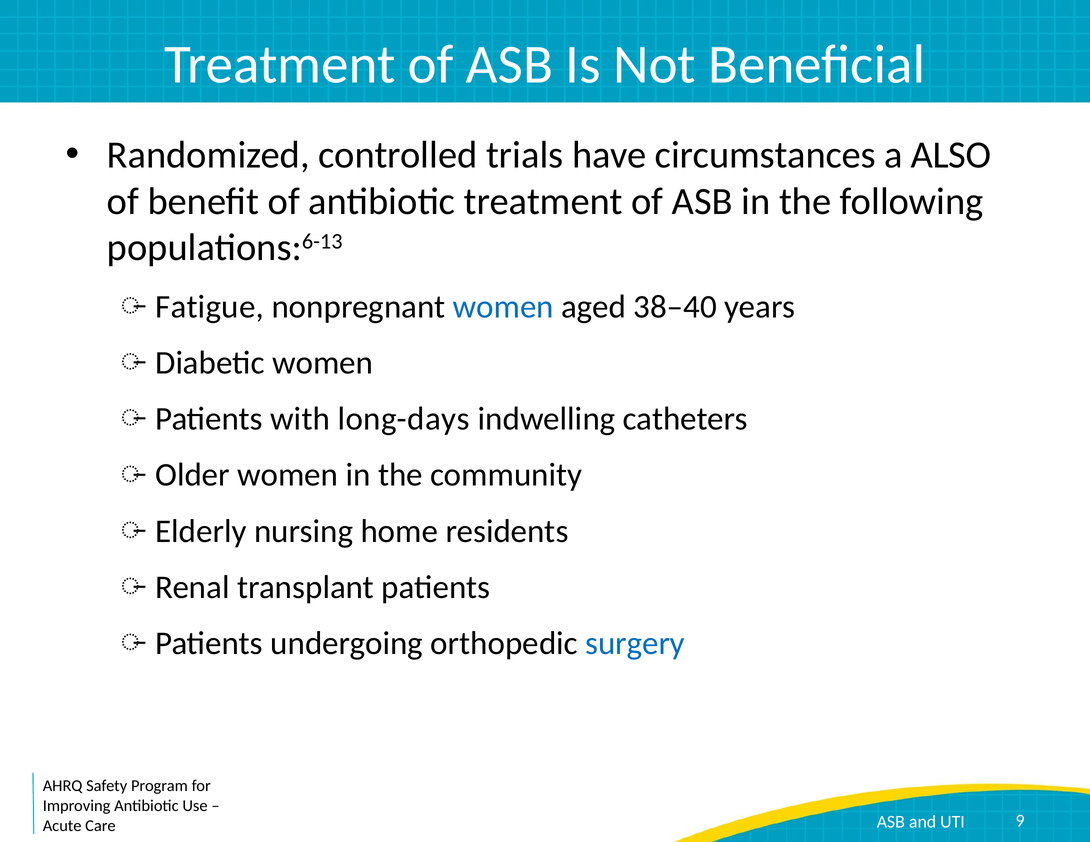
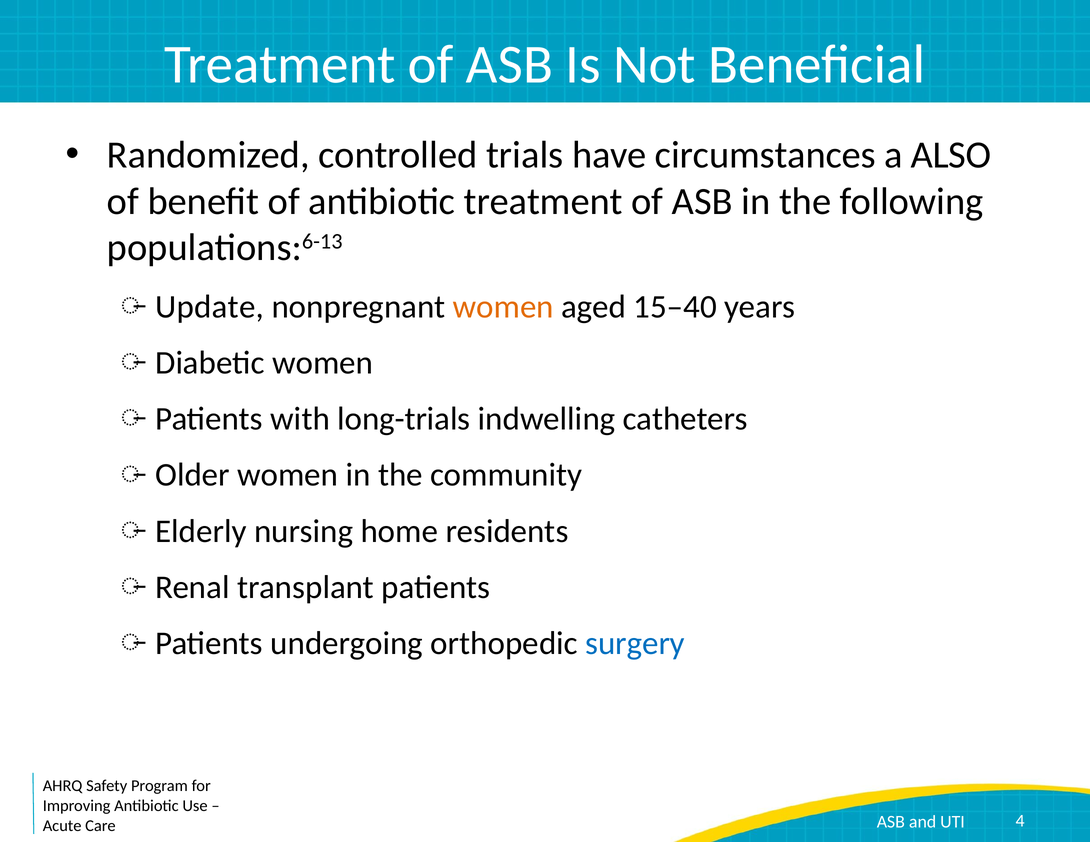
Fatigue: Fatigue -> Update (210, 307)
women colour: blue -> orange (503, 307)
38–40: 38–40 -> 15–40 (675, 307)
long-days: long-days -> long-trials (404, 419)
9: 9 -> 4 (1020, 821)
